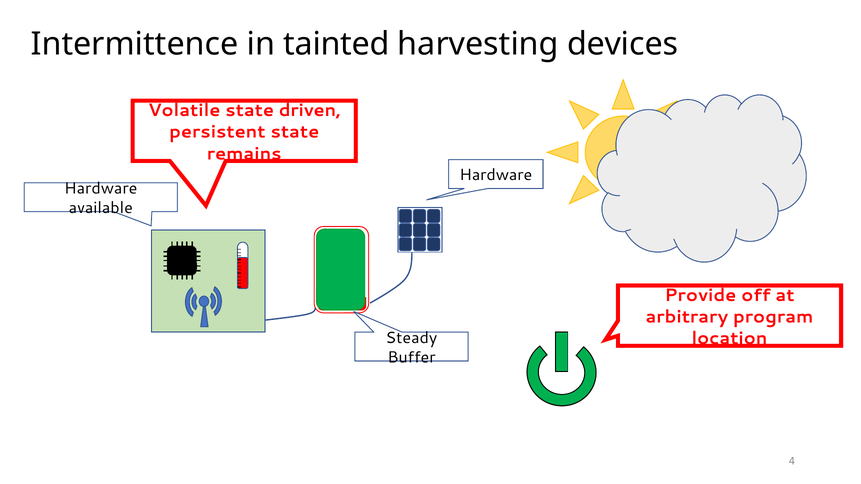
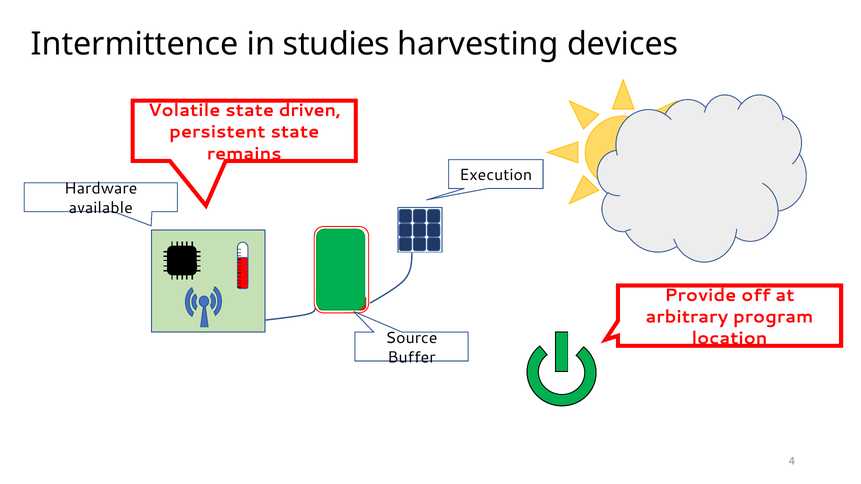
tainted: tainted -> studies (336, 44)
Hardware: Hardware -> Execution (496, 175)
Steady: Steady -> Source (411, 338)
